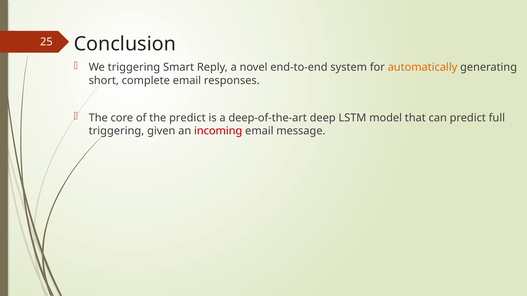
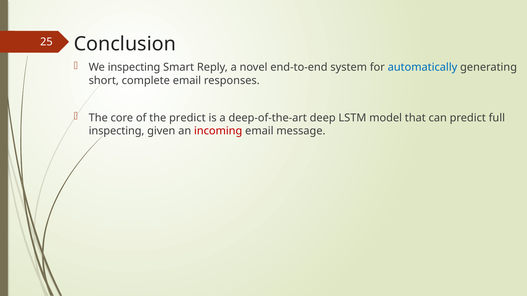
We triggering: triggering -> inspecting (134, 67)
automatically colour: orange -> blue (422, 67)
triggering: triggering -> inspecting (117, 131)
